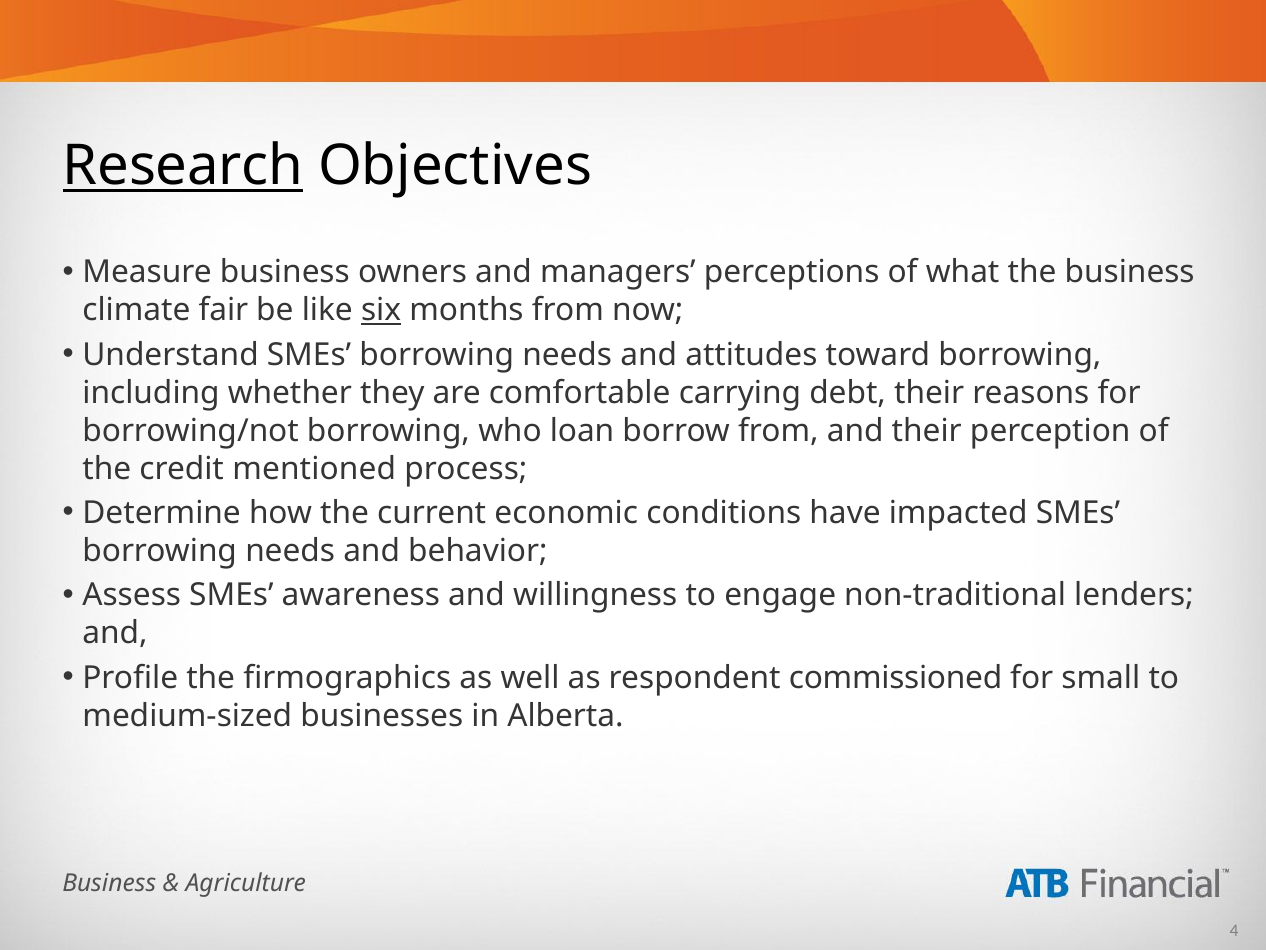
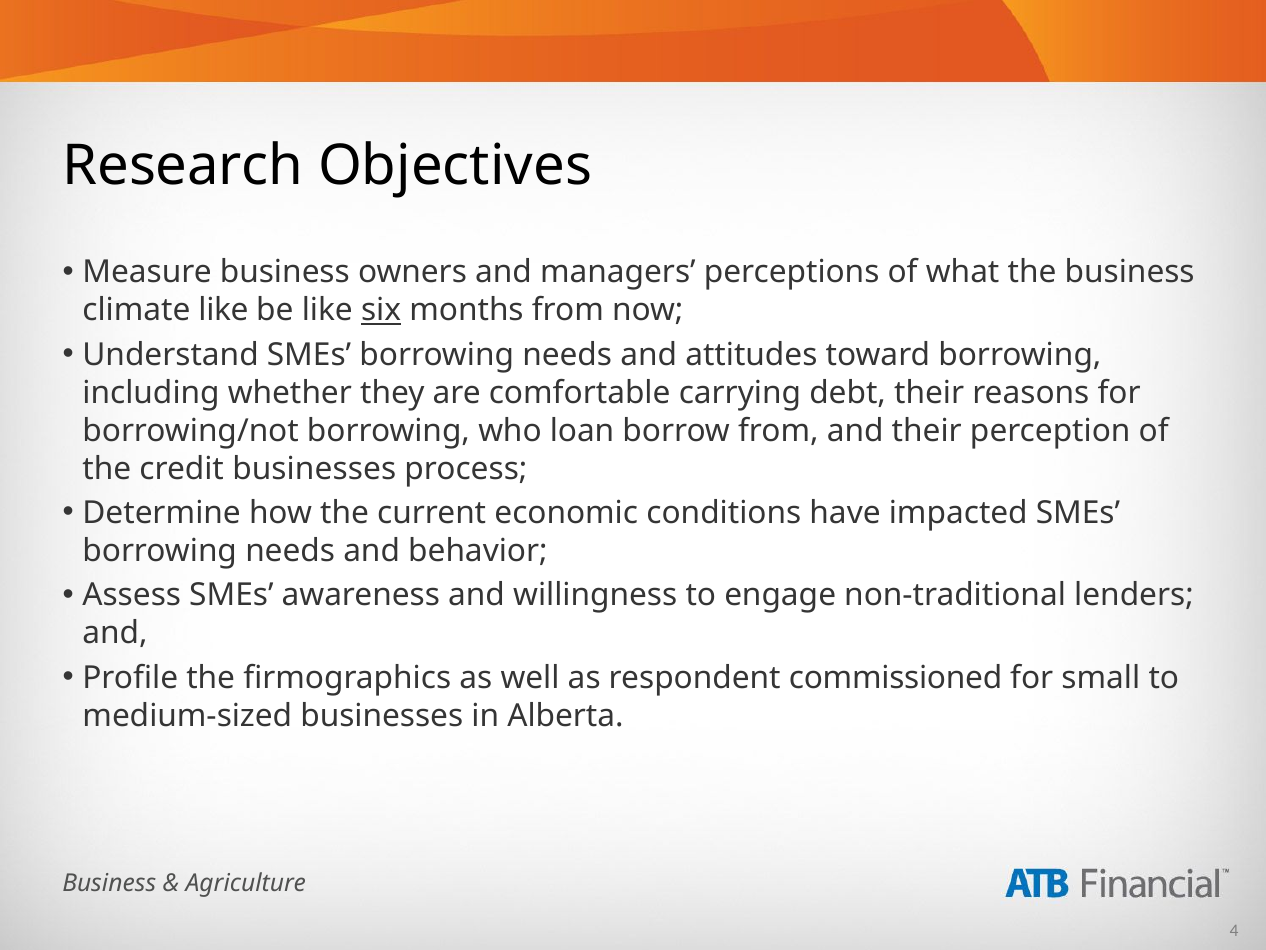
Research underline: present -> none (183, 166)
climate fair: fair -> like (223, 310)
credit mentioned: mentioned -> businesses (314, 469)
